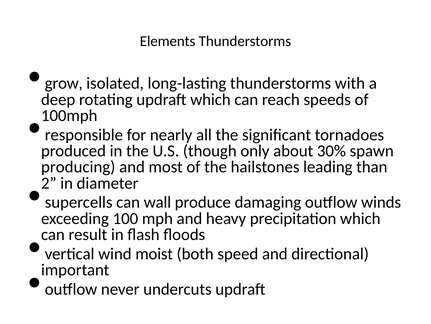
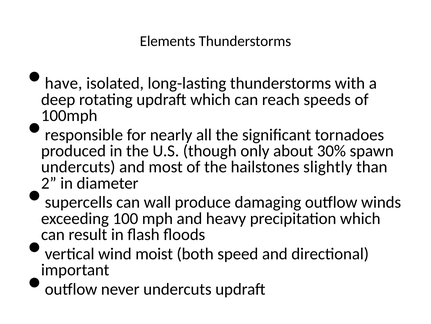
grow: grow -> have (64, 83)
producing: producing -> undercuts (78, 167)
leading: leading -> slightly (328, 167)
